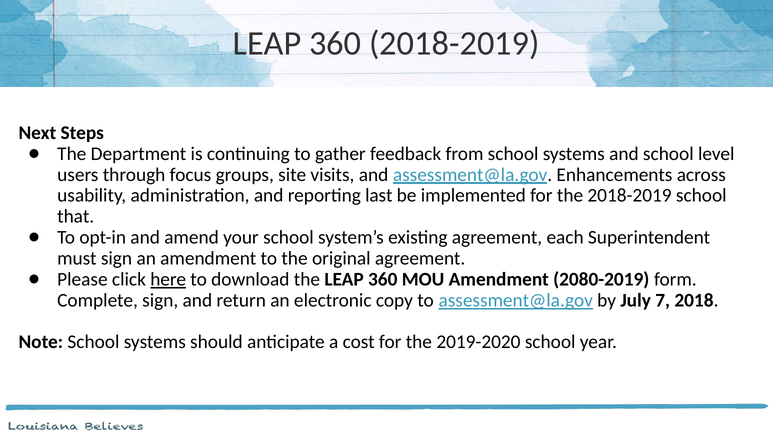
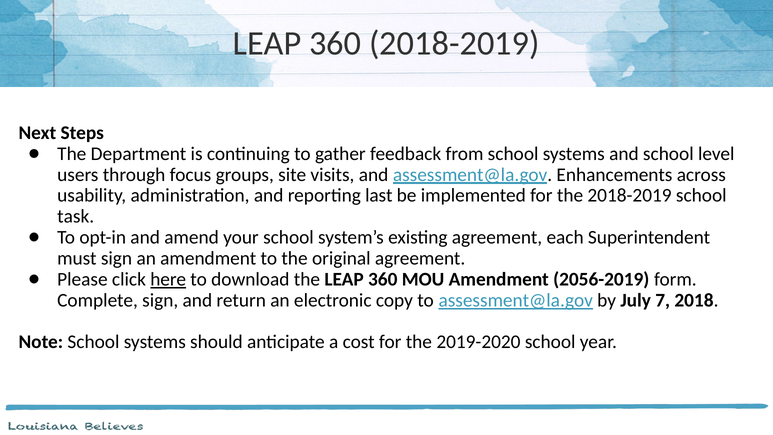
that: that -> task (76, 216)
2080-2019: 2080-2019 -> 2056-2019 (601, 279)
